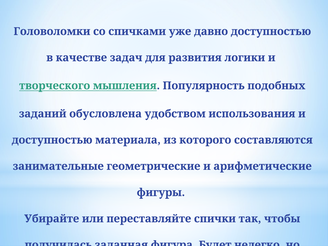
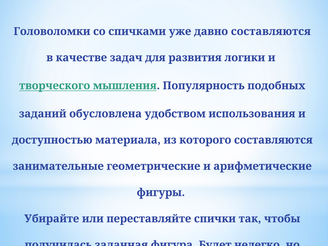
давно доступностью: доступностью -> составляются (271, 31)
